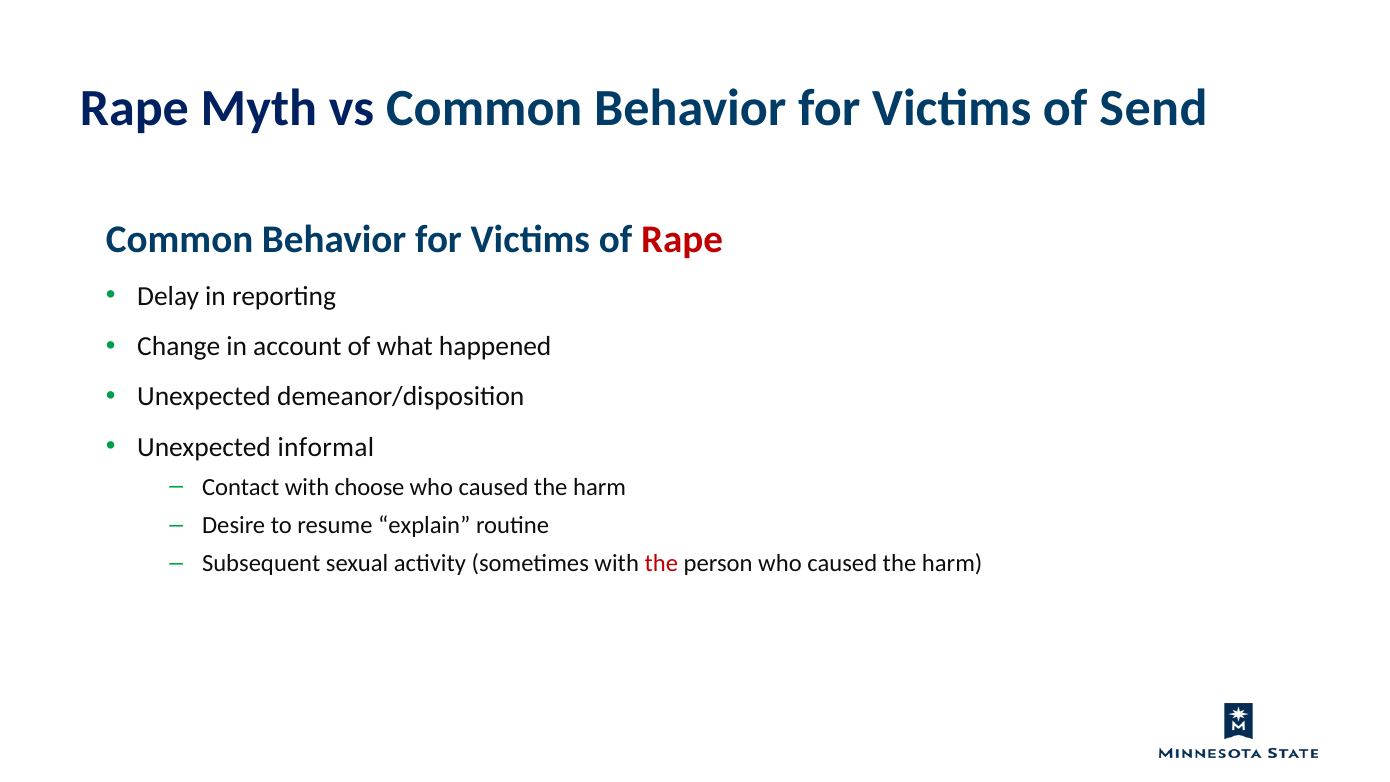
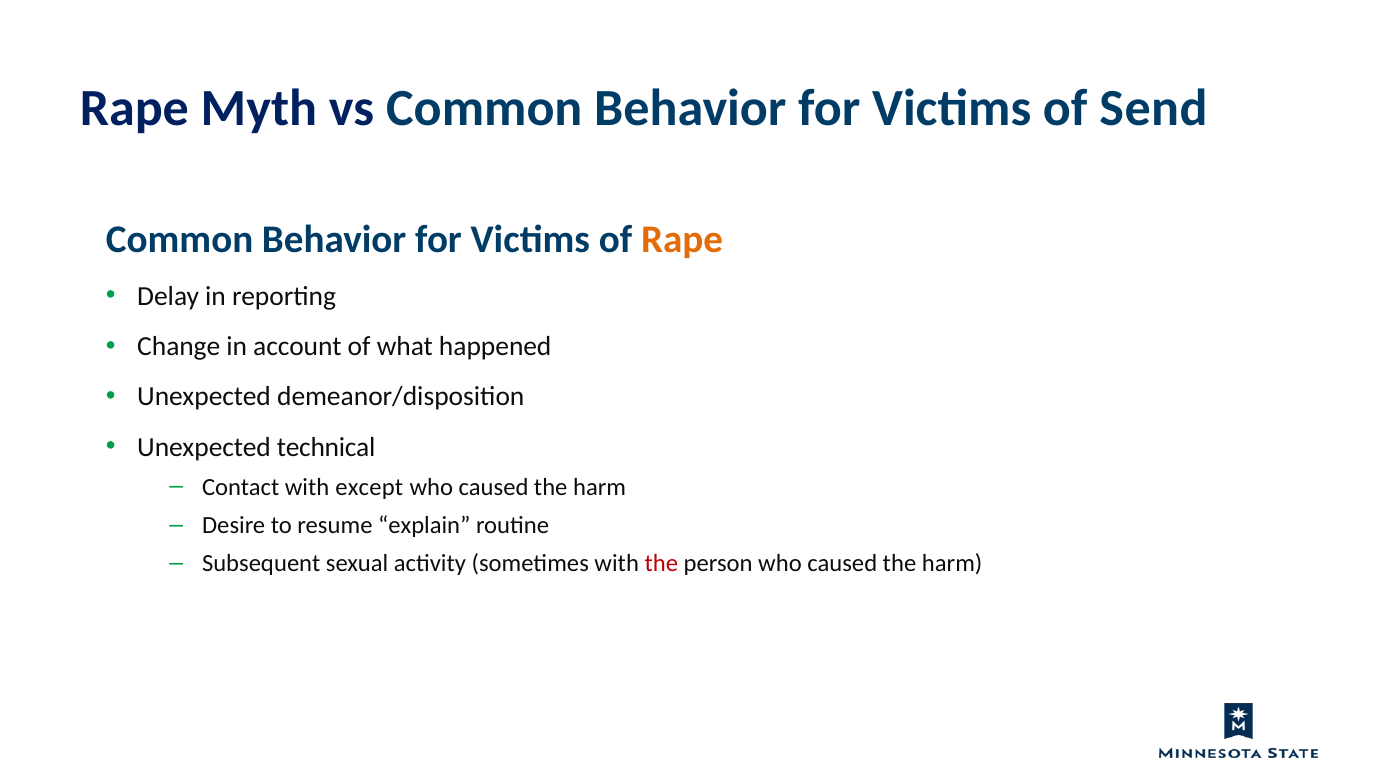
Rape colour: red -> orange (682, 240)
informal: informal -> technical (326, 447)
choose: choose -> except (369, 487)
